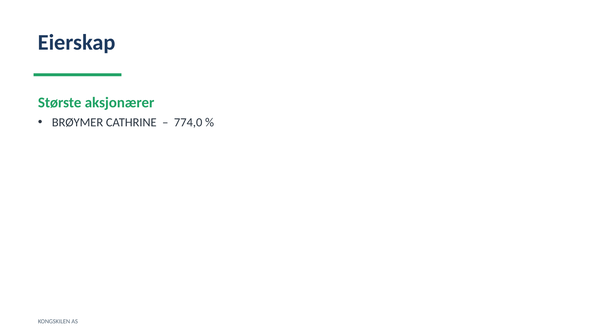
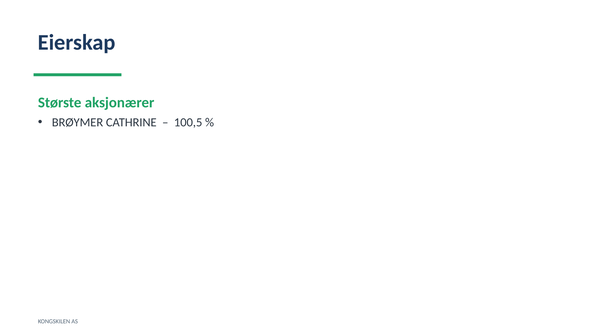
774,0: 774,0 -> 100,5 (188, 123)
